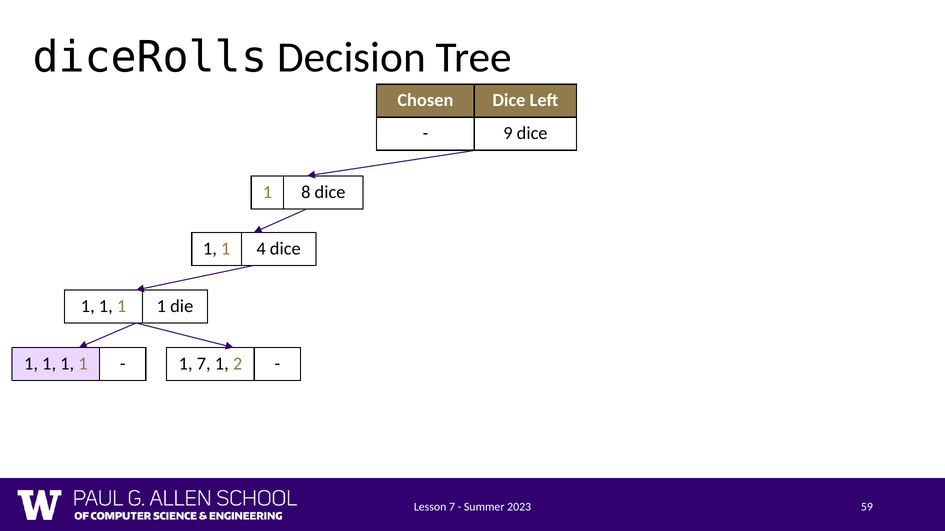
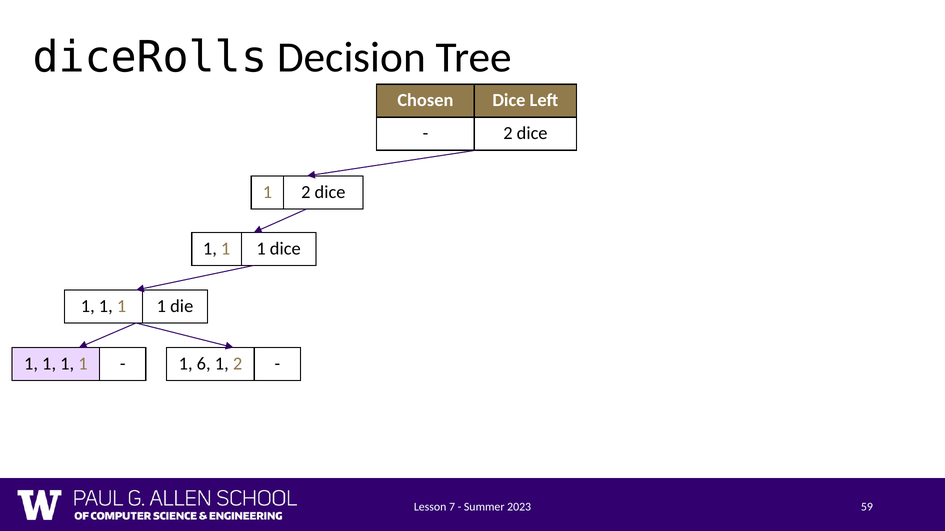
9: 9 -> 2 (508, 133)
8: 8 -> 2 (306, 192)
4: 4 -> 1 (261, 249)
1 7: 7 -> 6 (204, 364)
